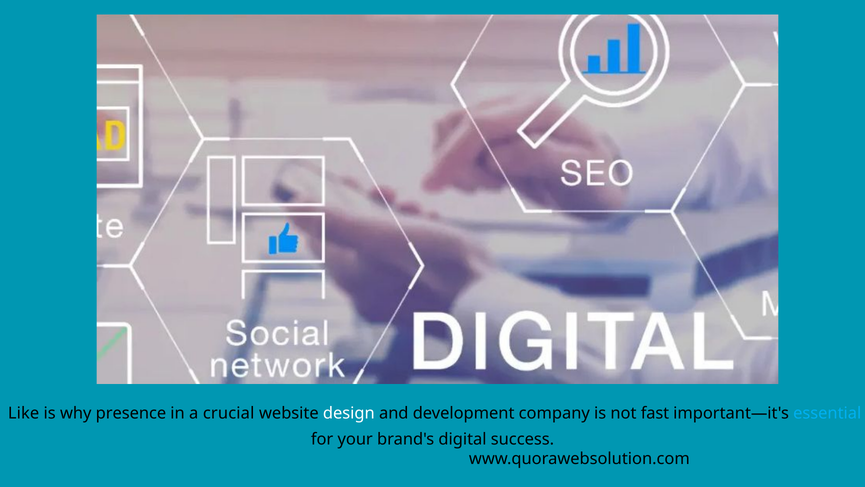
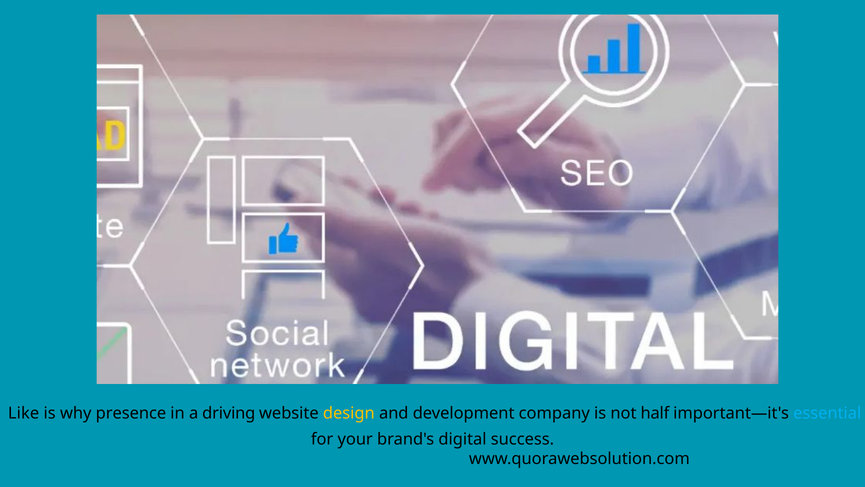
crucial: crucial -> driving (229, 413)
design colour: white -> yellow (349, 413)
fast: fast -> half (655, 413)
